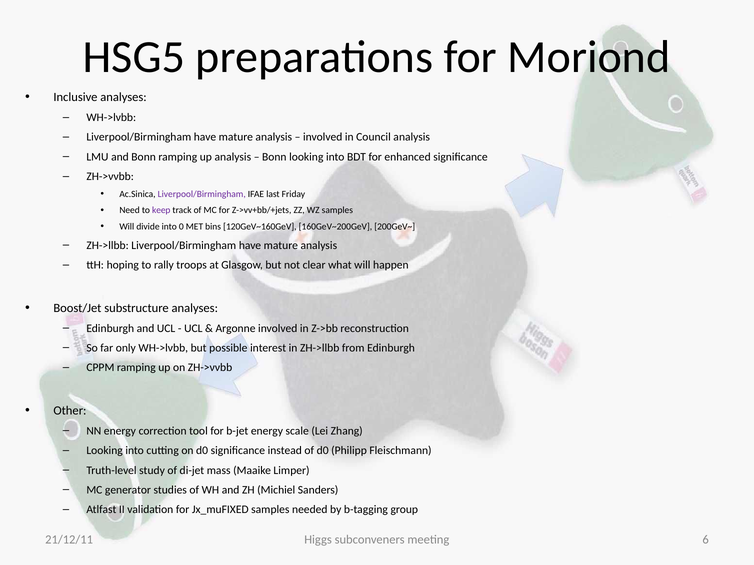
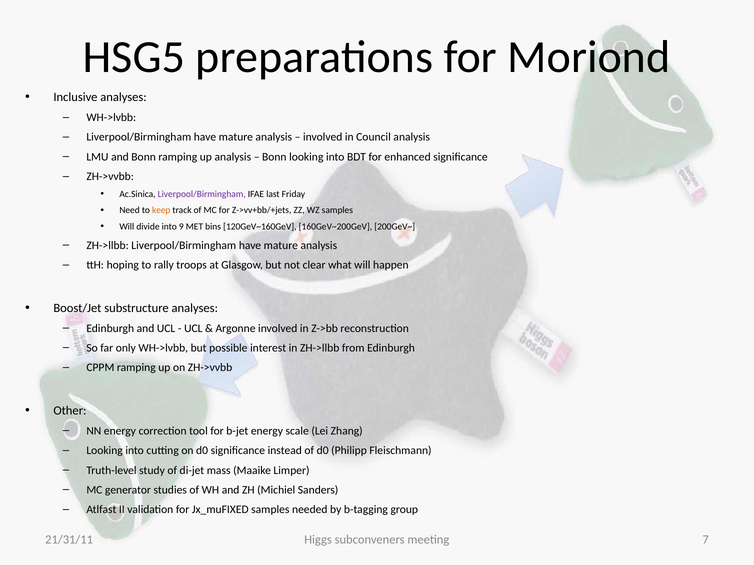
keep colour: purple -> orange (161, 211)
0: 0 -> 9 (181, 227)
6: 6 -> 7 (706, 540)
21/12/11: 21/12/11 -> 21/31/11 (69, 540)
